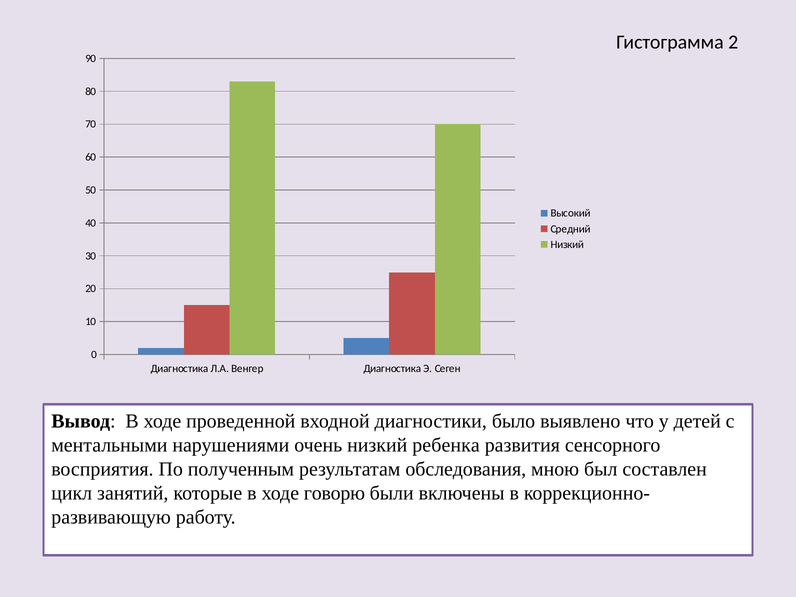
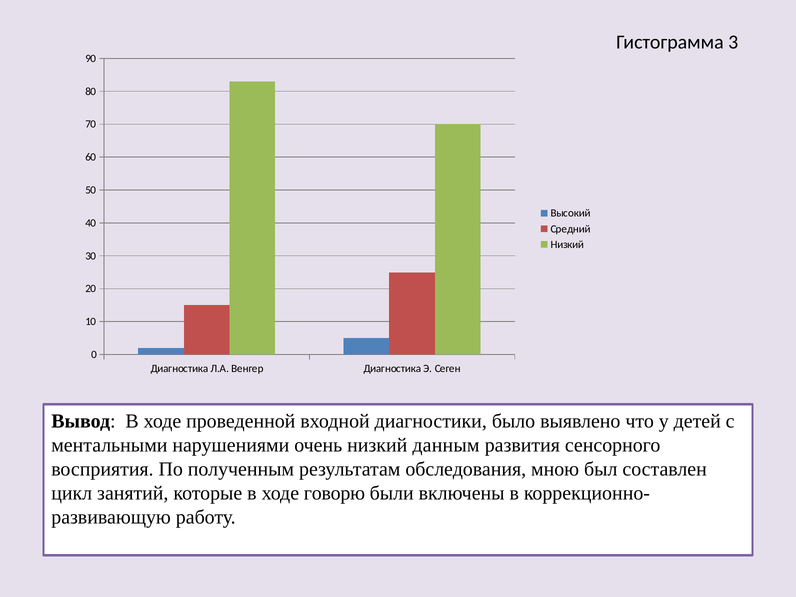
2: 2 -> 3 (733, 42)
ребенка: ребенка -> данным (446, 445)
